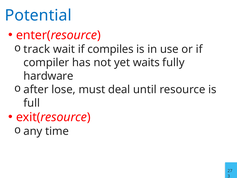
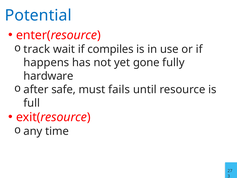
compiler: compiler -> happens (46, 63)
waits: waits -> gone (146, 63)
lose: lose -> safe (64, 89)
deal: deal -> fails (119, 89)
